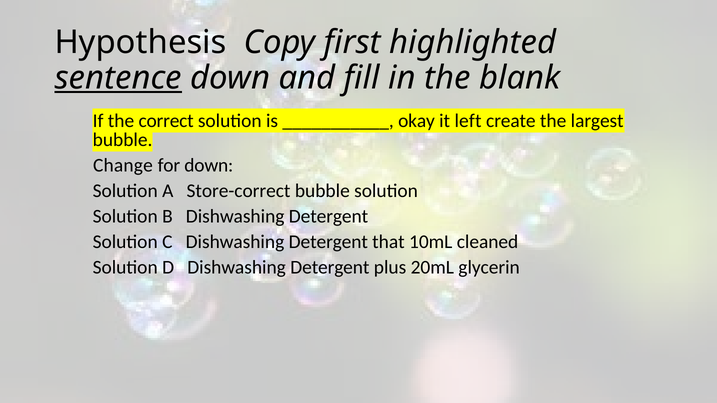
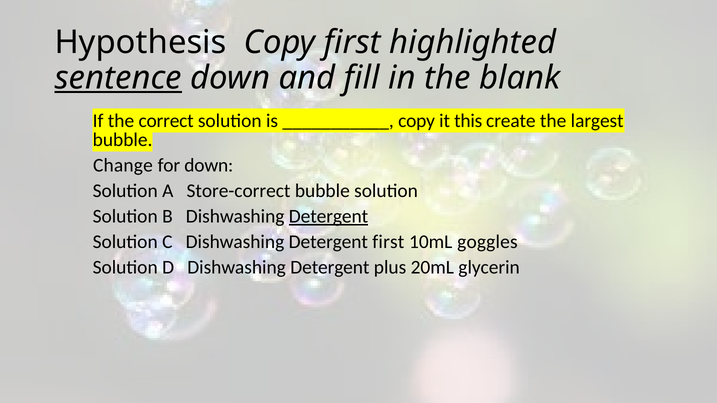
okay: okay -> copy (417, 121)
left: left -> this (468, 121)
Detergent underline: none -> present (329, 217)
Detergent that: that -> first (388, 242)
cleaned: cleaned -> goggles (487, 242)
